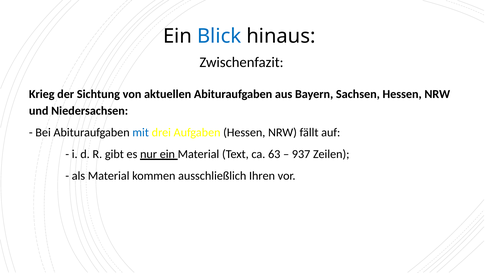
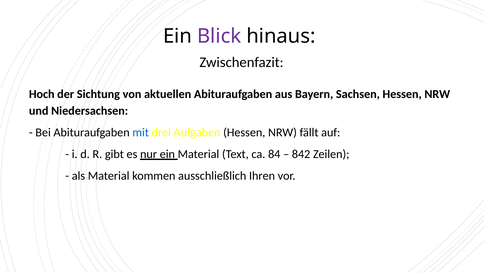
Blick colour: blue -> purple (219, 36)
Krieg: Krieg -> Hoch (42, 94)
63: 63 -> 84 (274, 154)
937: 937 -> 842 (301, 154)
